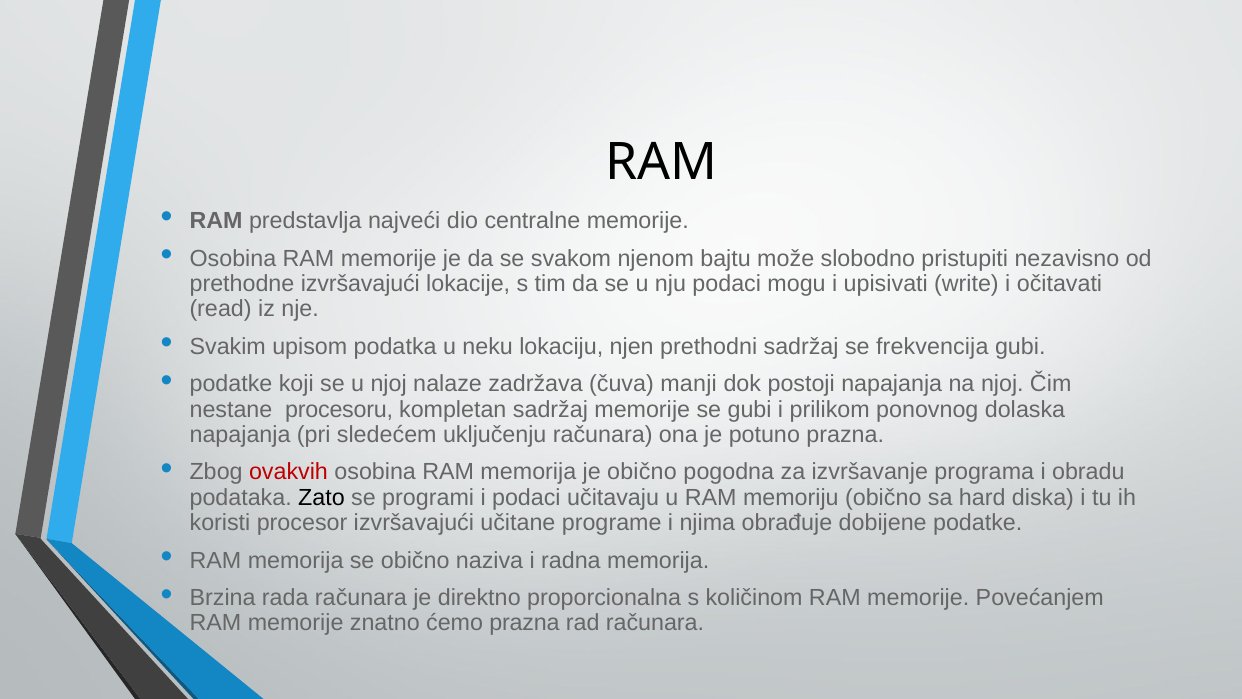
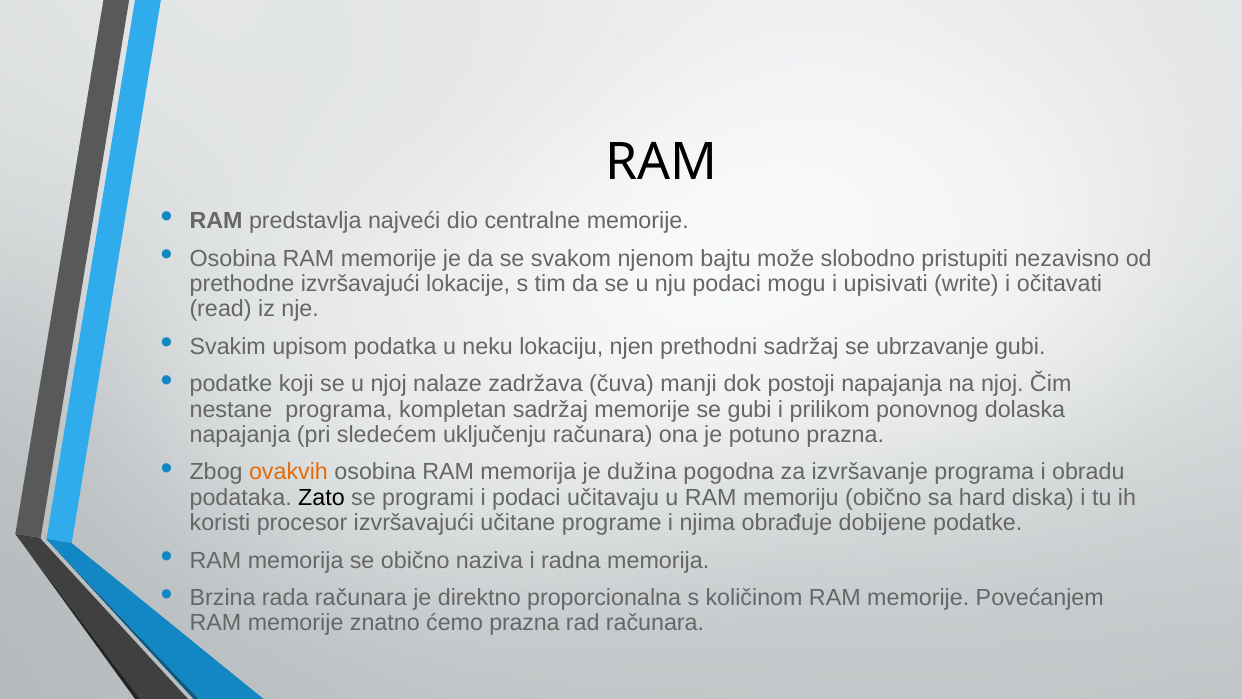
frekvencija: frekvencija -> ubrzavanje (932, 346)
nestane procesoru: procesoru -> programa (339, 409)
ovakvih colour: red -> orange (288, 472)
je obično: obično -> dužina (642, 472)
